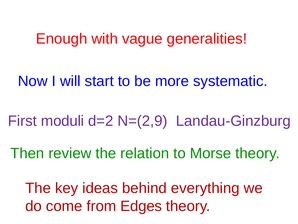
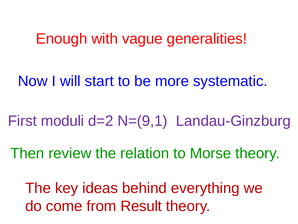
N=(2,9: N=(2,9 -> N=(9,1 (142, 121)
Edges: Edges -> Result (141, 206)
